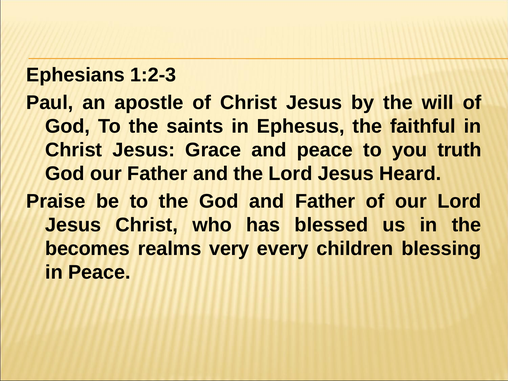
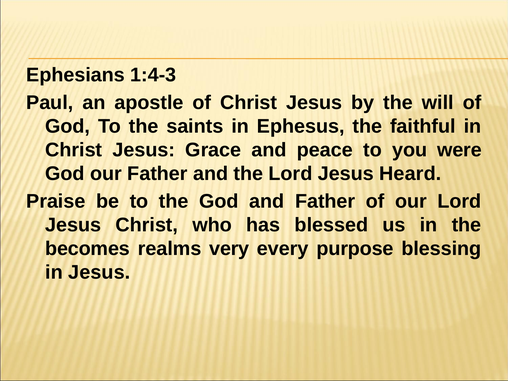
1:2-3: 1:2-3 -> 1:4-3 (153, 75)
truth: truth -> were (459, 150)
children: children -> purpose (355, 249)
in Peace: Peace -> Jesus (99, 272)
